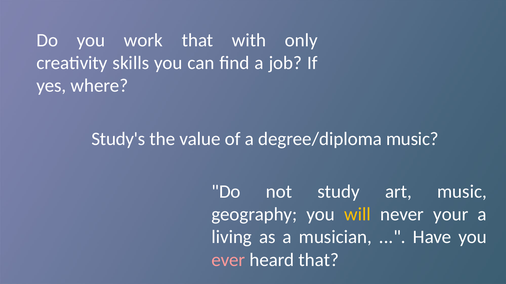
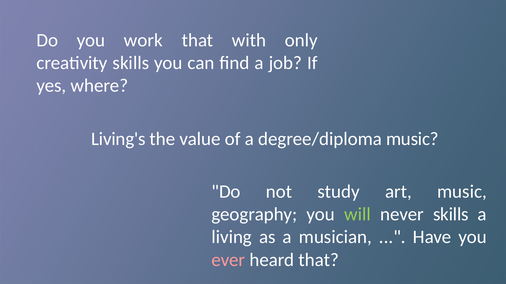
Study's: Study's -> Living's (118, 139)
will colour: yellow -> light green (357, 215)
never your: your -> skills (451, 215)
